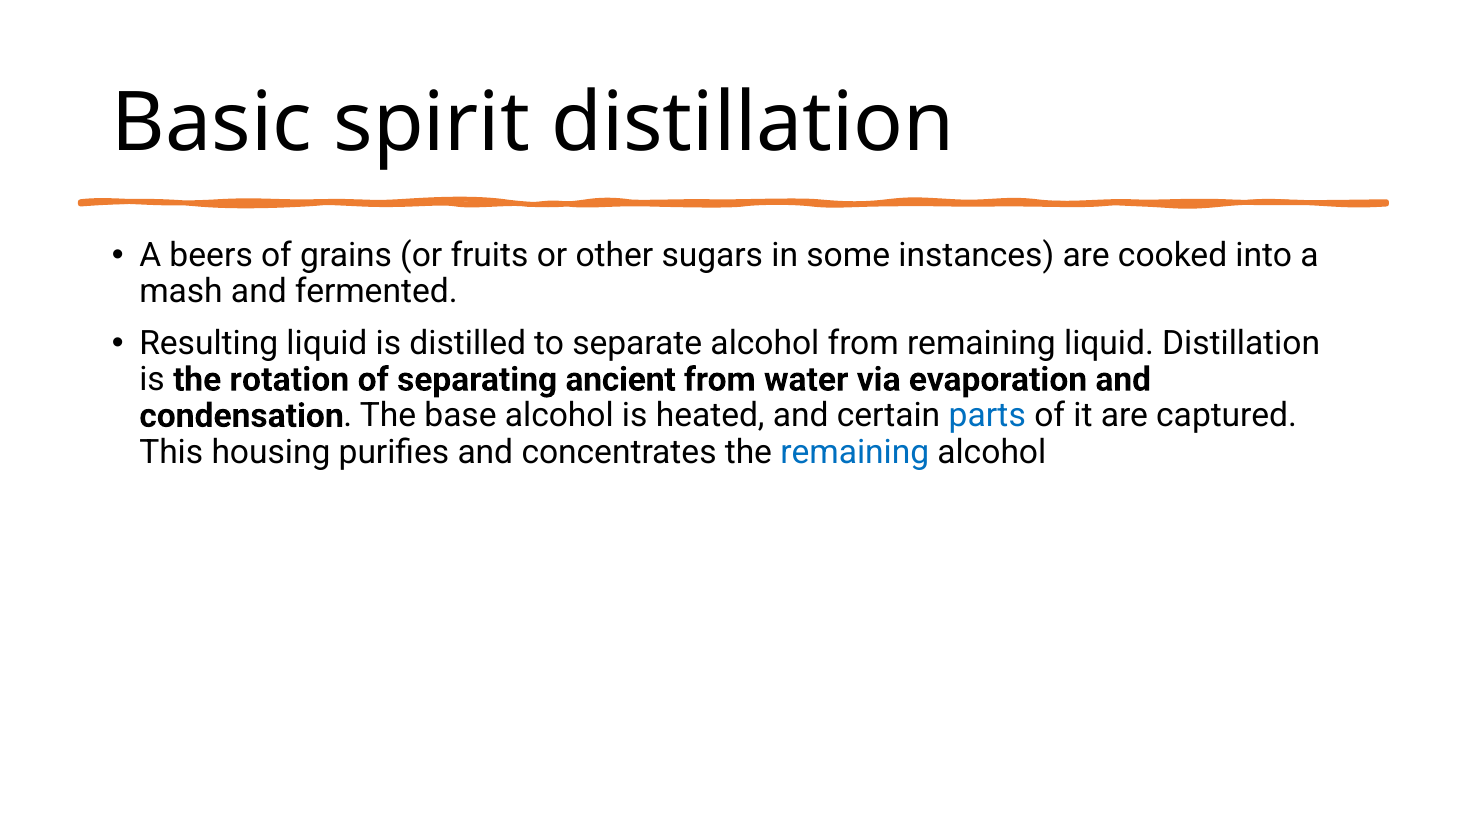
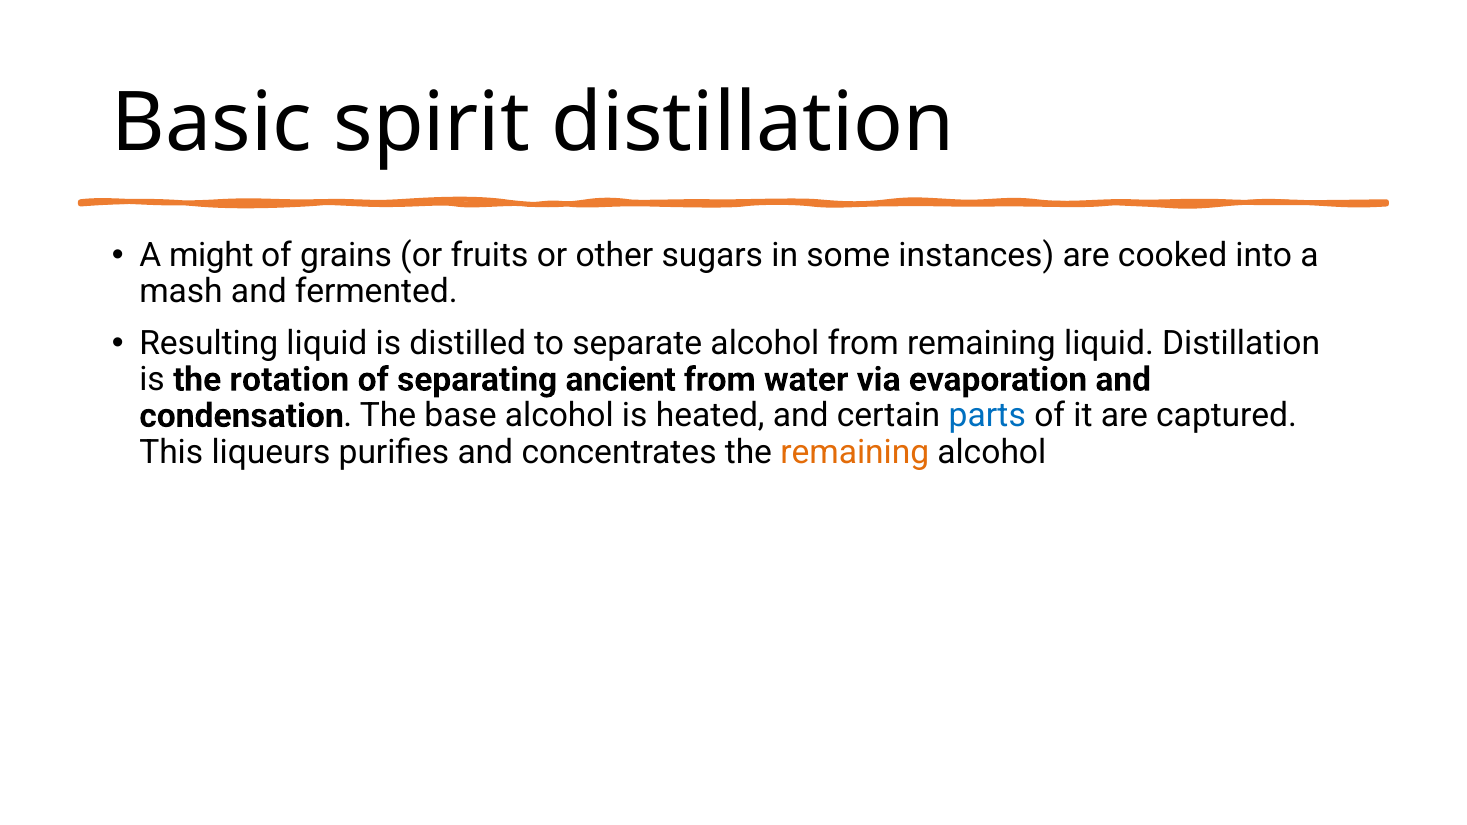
beers: beers -> might (211, 256)
housing: housing -> liqueurs (271, 452)
remaining colour: blue -> orange (855, 452)
